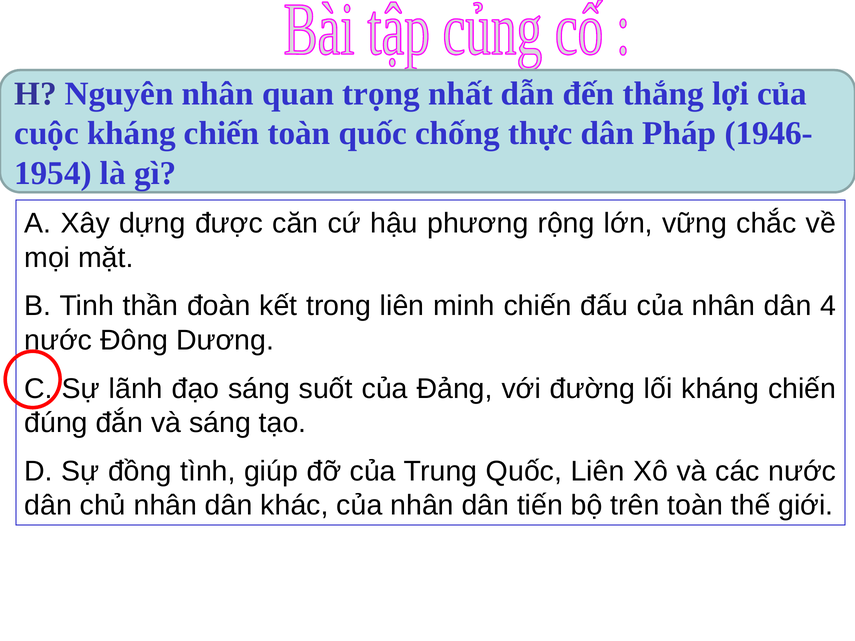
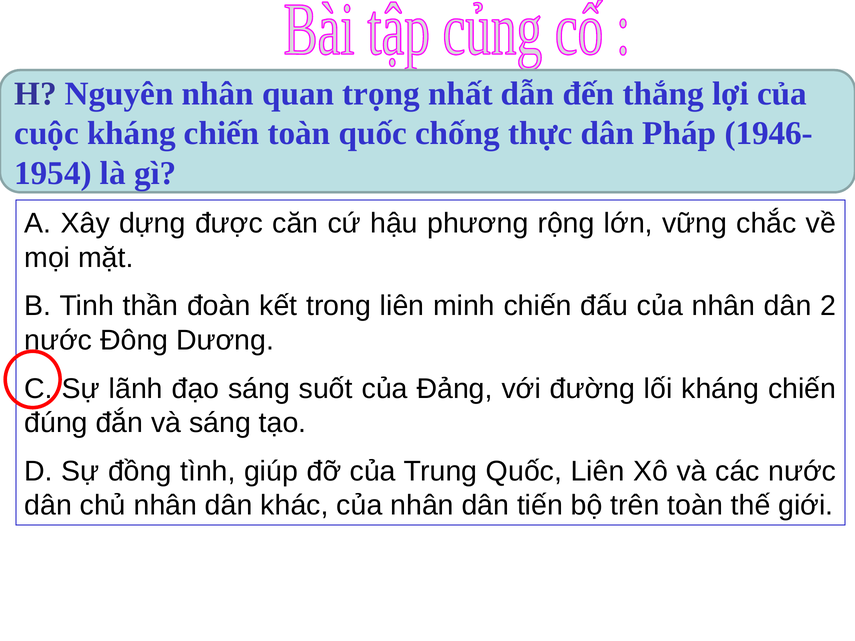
4: 4 -> 2 (828, 306)
